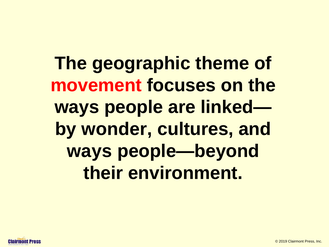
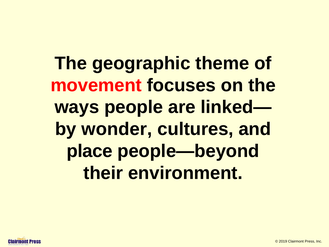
ways: ways -> place (90, 151)
